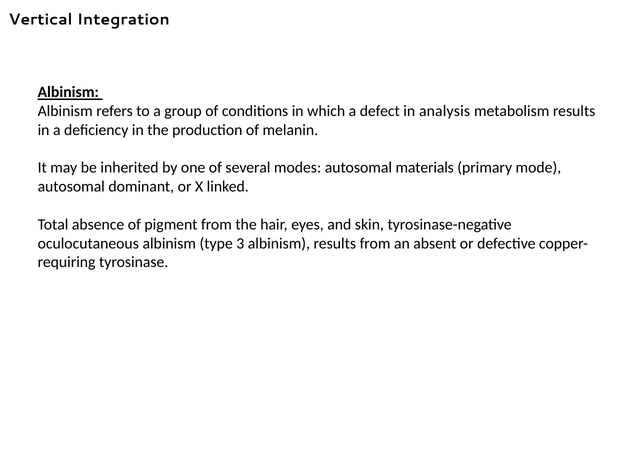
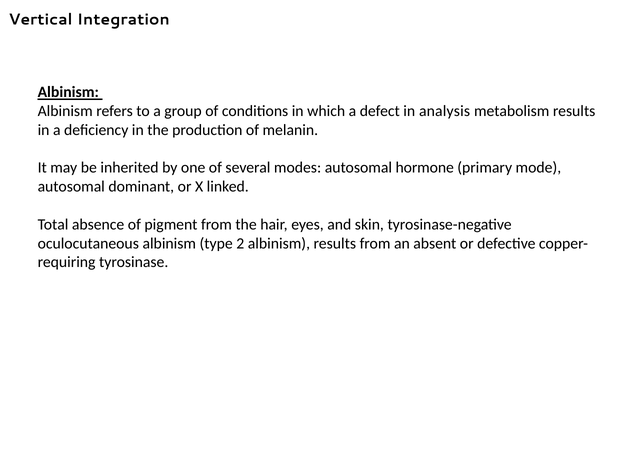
materials: materials -> hormone (425, 168)
3: 3 -> 2 (240, 243)
